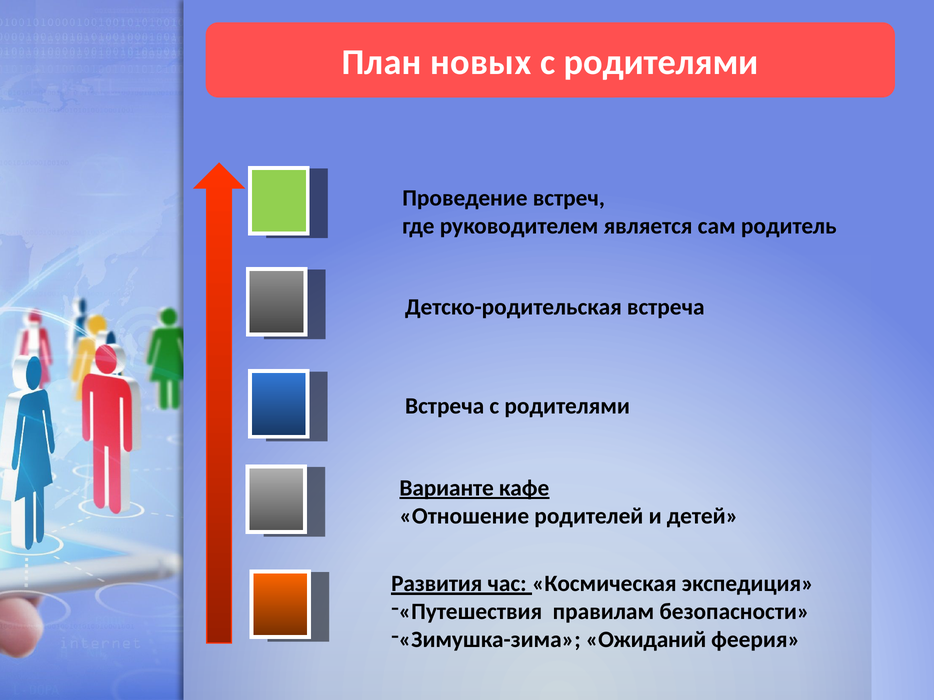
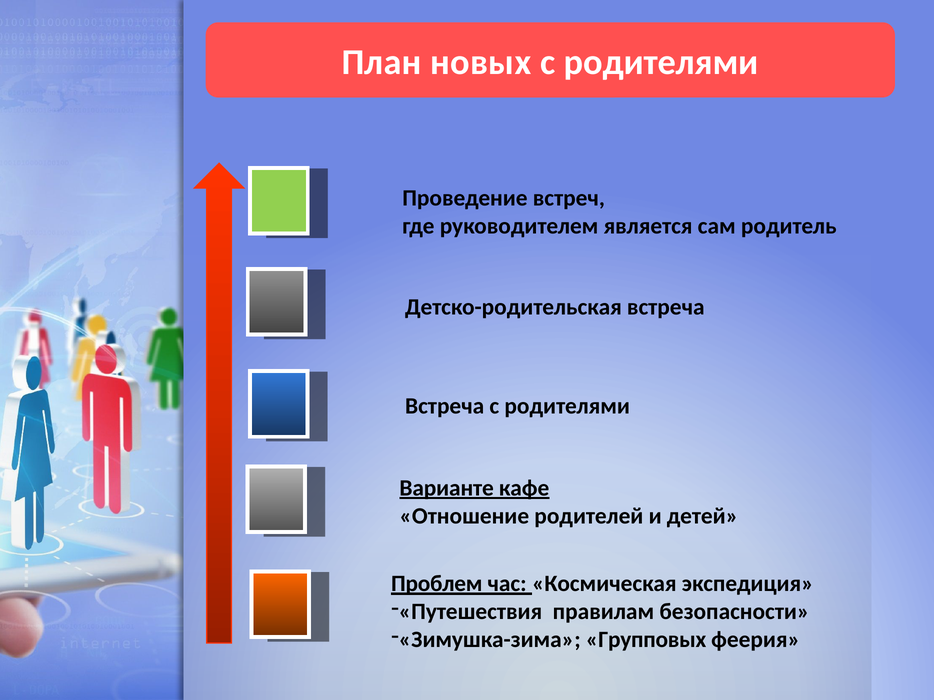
Развития: Развития -> Проблем (437, 584)
Ожиданий: Ожиданий -> Групповых (646, 640)
